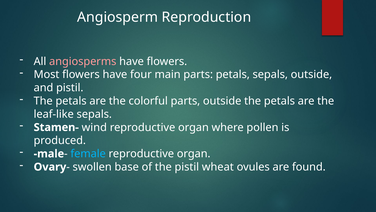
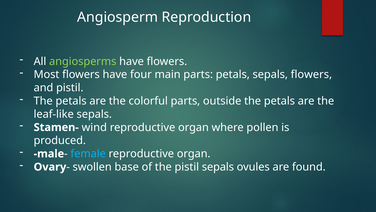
angiosperms colour: pink -> light green (83, 61)
sepals outside: outside -> flowers (311, 74)
pistil wheat: wheat -> sepals (218, 167)
